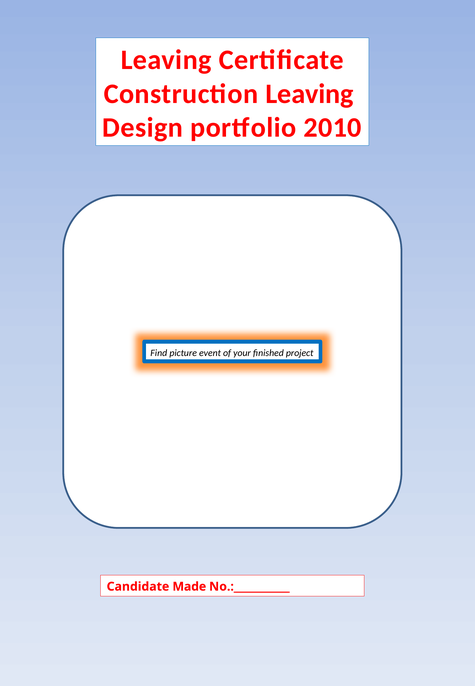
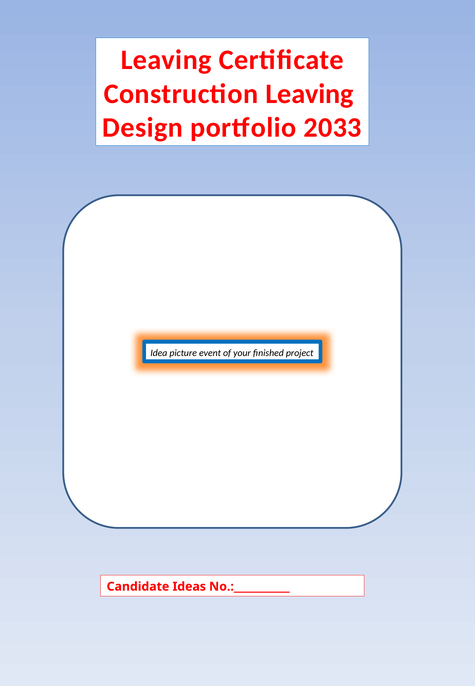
2010: 2010 -> 2033 (333, 128)
Find: Find -> Idea (159, 353)
Made: Made -> Ideas (189, 587)
